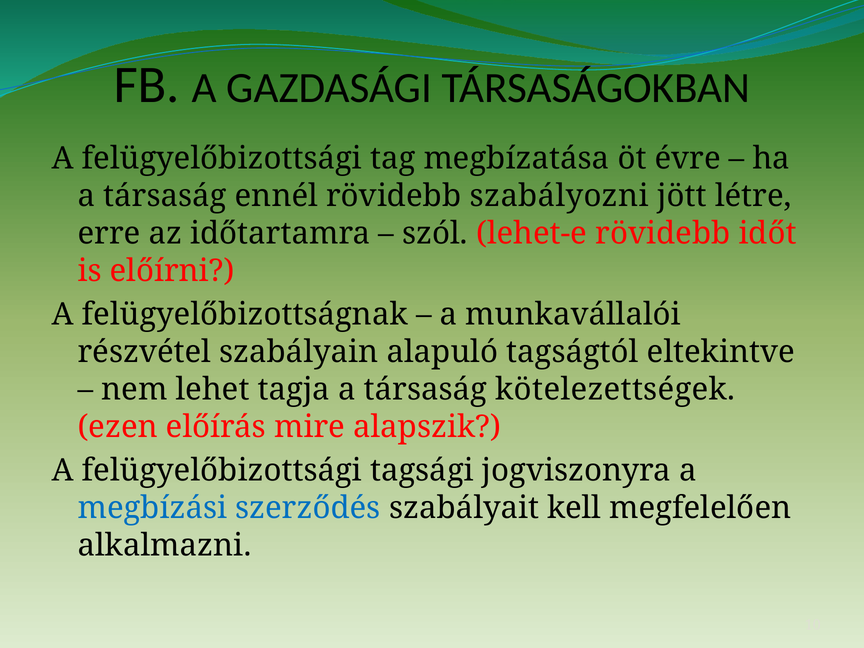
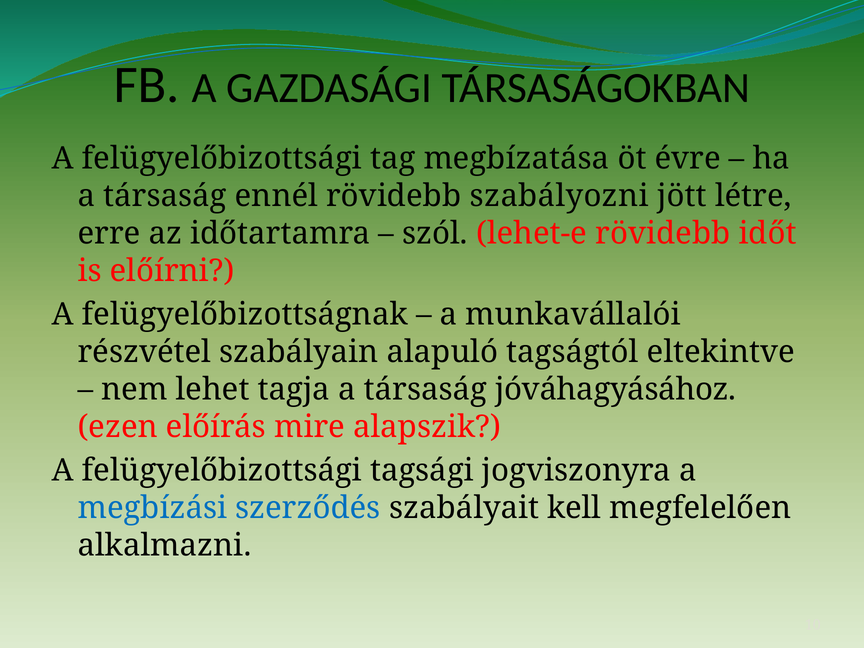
kötelezettségek: kötelezettségek -> jóváhagyásához (616, 389)
